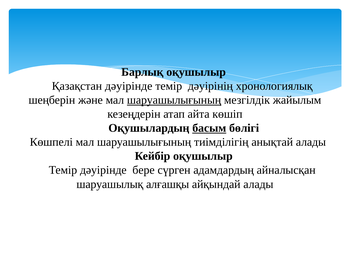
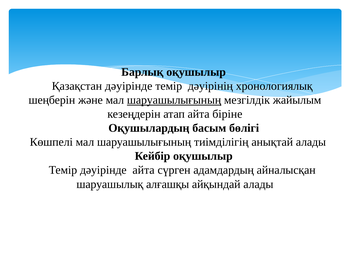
көшіп: көшіп -> біріне (227, 114)
басым underline: present -> none (209, 128)
дәуірінде бере: бере -> айта (143, 170)
